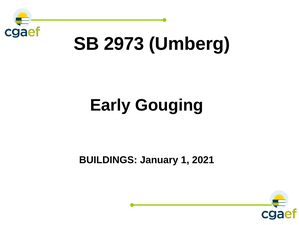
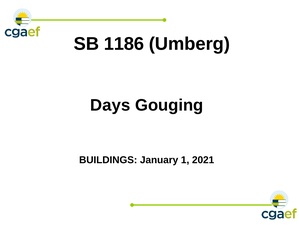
2973: 2973 -> 1186 (124, 44)
Early: Early -> Days (110, 105)
